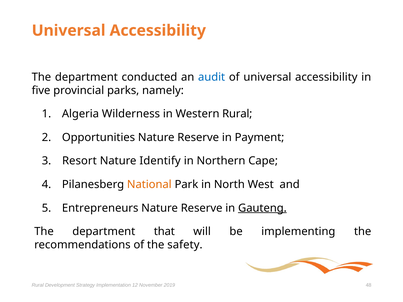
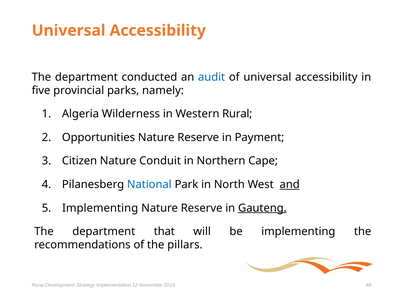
Resort: Resort -> Citizen (79, 161)
Identify: Identify -> Conduit (160, 161)
National colour: orange -> blue (149, 185)
and underline: none -> present (290, 185)
Entrepreneurs: Entrepreneurs -> Implementing (100, 208)
safety: safety -> pillars (185, 245)
